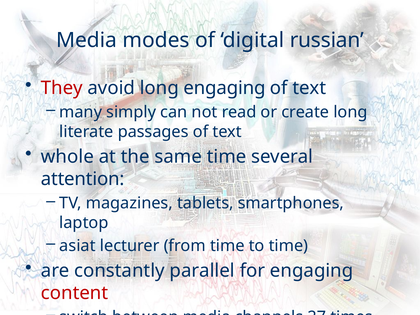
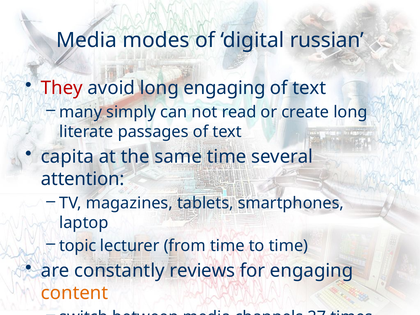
whole: whole -> capita (67, 157)
asiat: asiat -> topic (78, 246)
parallel: parallel -> reviews (202, 271)
content colour: red -> orange (75, 293)
